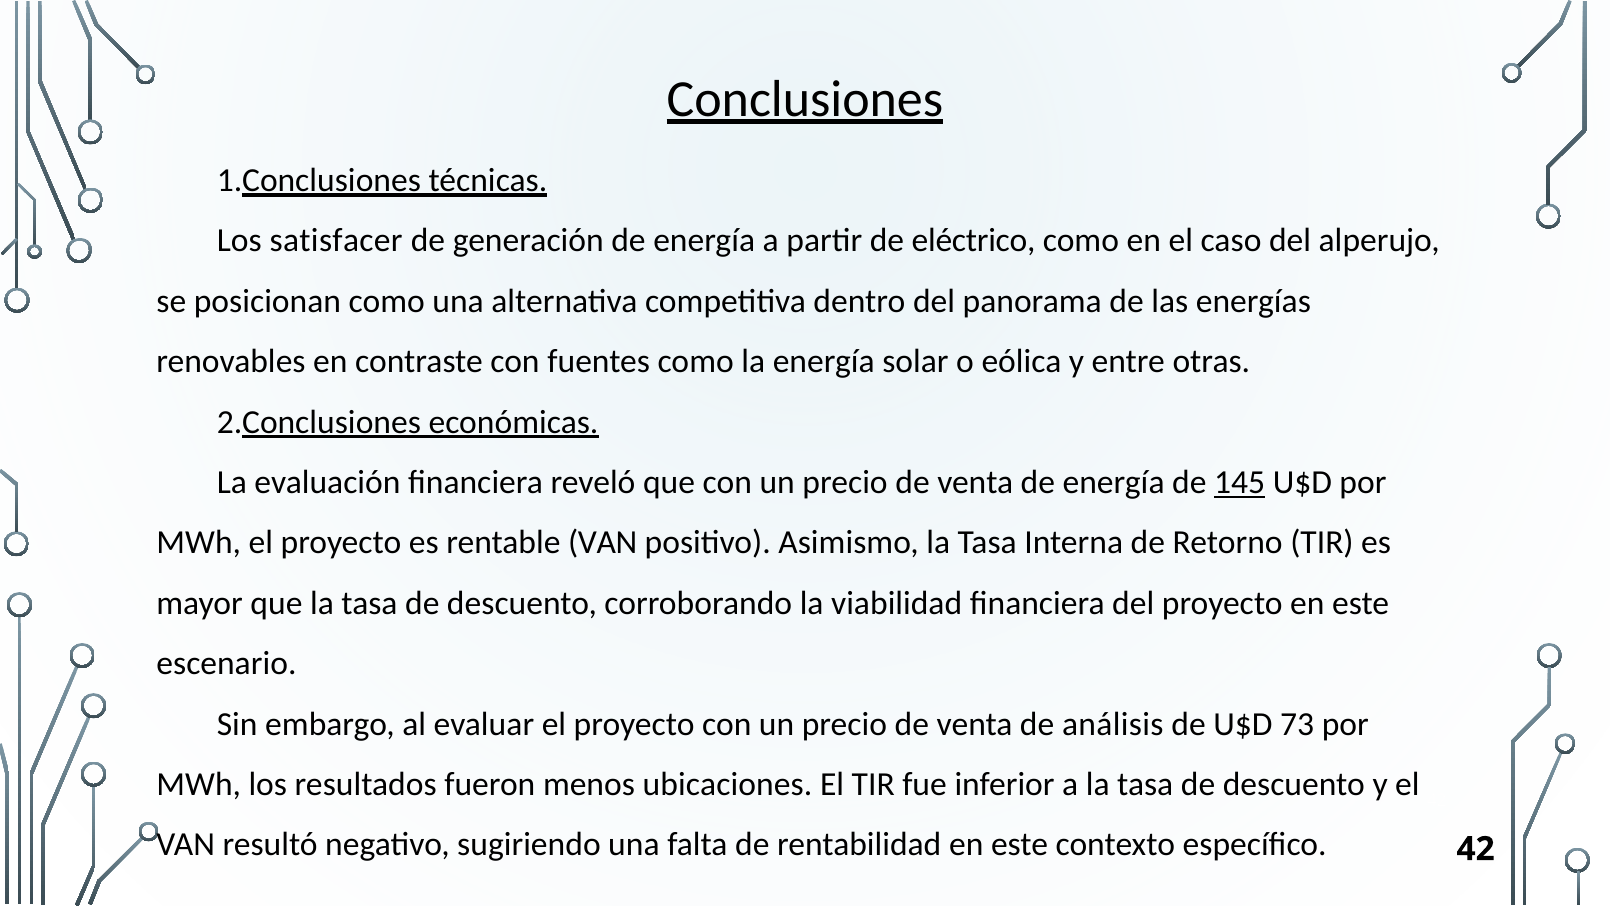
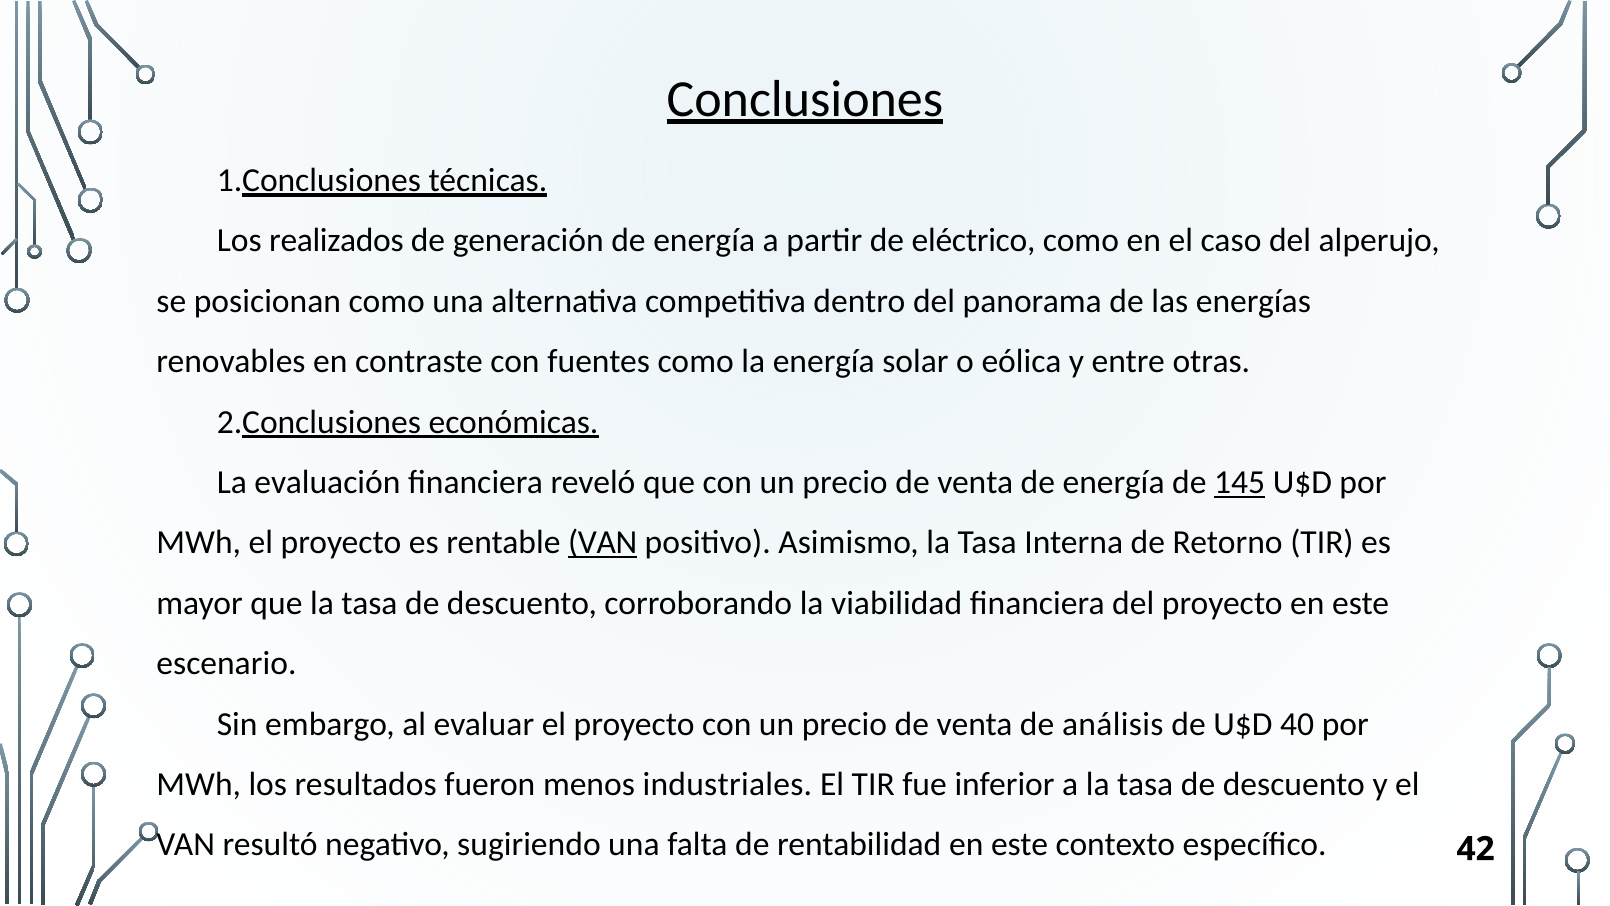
satisfacer: satisfacer -> realizados (336, 241)
VAN underline: none -> present (603, 543)
73: 73 -> 40 (1297, 724)
ubicaciones: ubicaciones -> industriales (727, 784)
